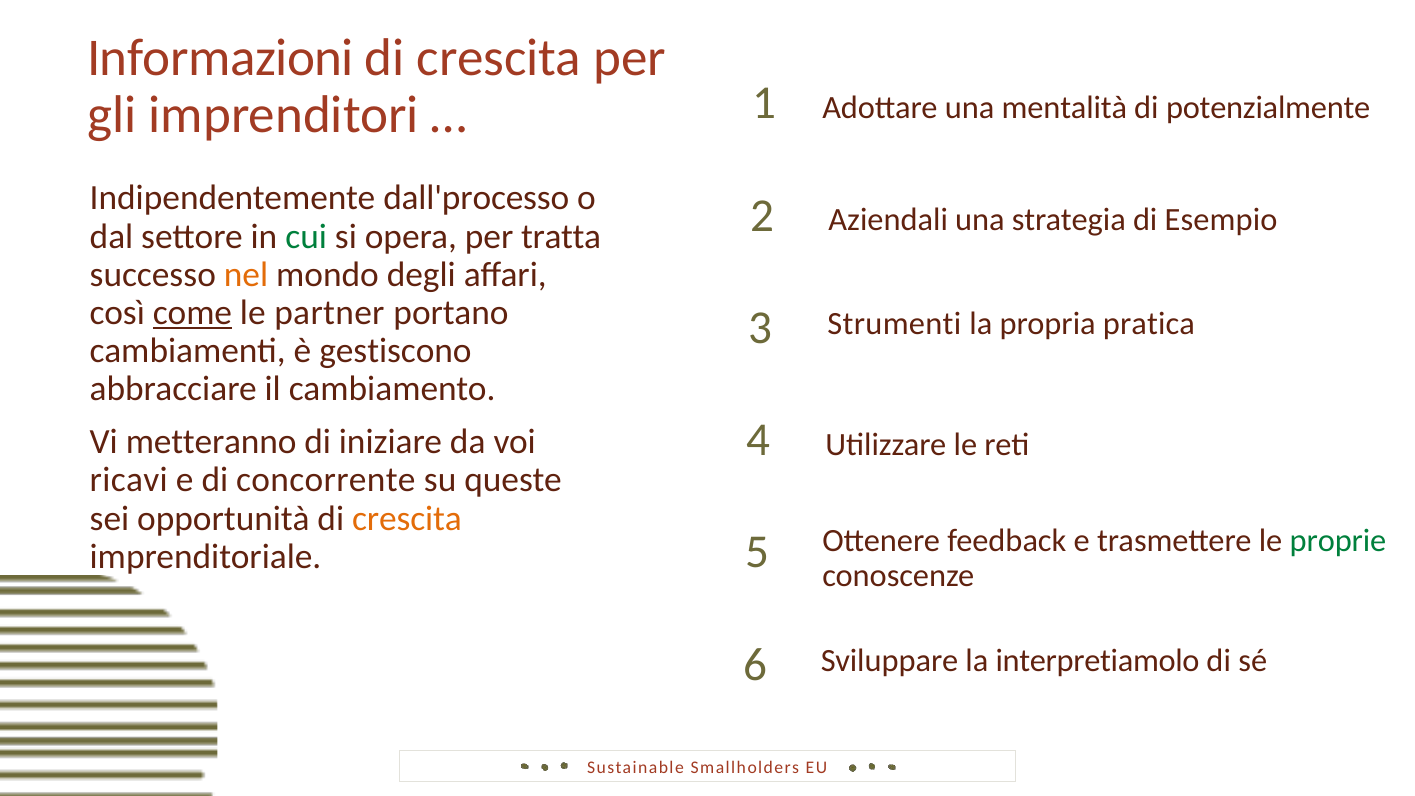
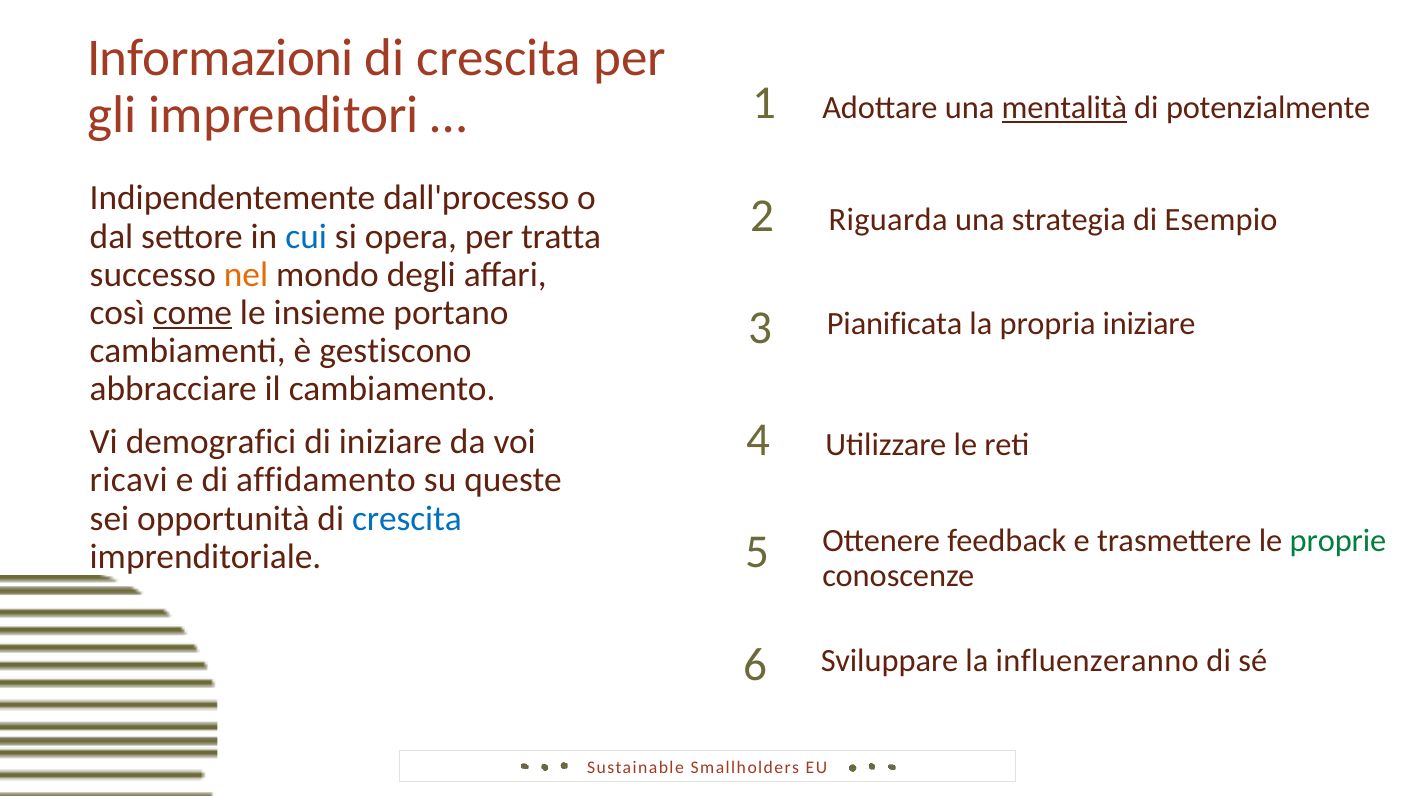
mentalità underline: none -> present (1064, 108)
Aziendali: Aziendali -> Riguarda (888, 220)
cui colour: green -> blue (306, 236)
partner: partner -> insieme (330, 313)
Strumenti: Strumenti -> Pianificata (895, 324)
propria pratica: pratica -> iniziare (1149, 324)
metteranno: metteranno -> demografici (211, 442)
concorrente: concorrente -> affidamento (326, 480)
crescita colour: orange -> blue (407, 518)
interpretiamolo: interpretiamolo -> influenzeranno (1097, 661)
